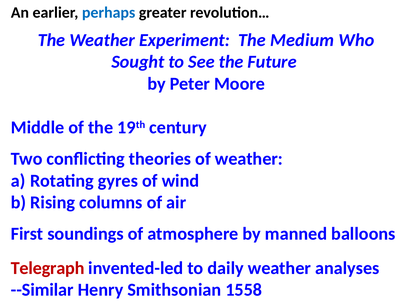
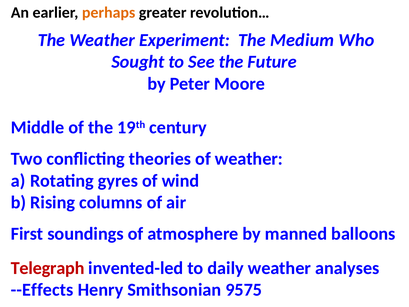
perhaps colour: blue -> orange (109, 13)
--Similar: --Similar -> --Effects (42, 290)
1558: 1558 -> 9575 (244, 290)
